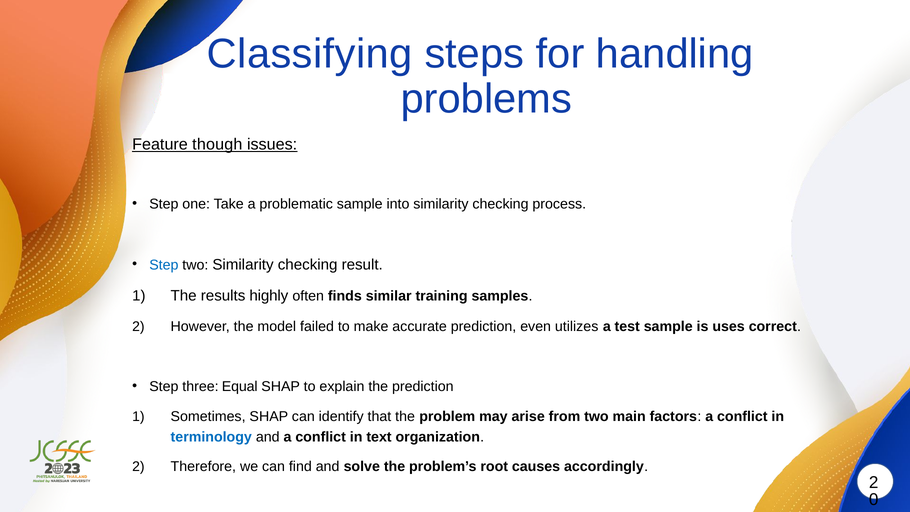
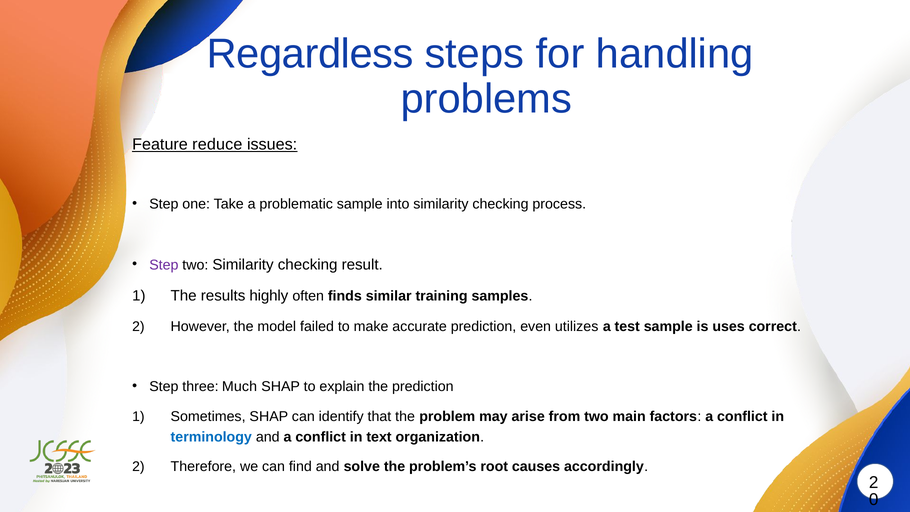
Classifying: Classifying -> Regardless (310, 54)
though: though -> reduce (217, 144)
Step colour: blue -> purple (164, 265)
Equal: Equal -> Much (240, 386)
